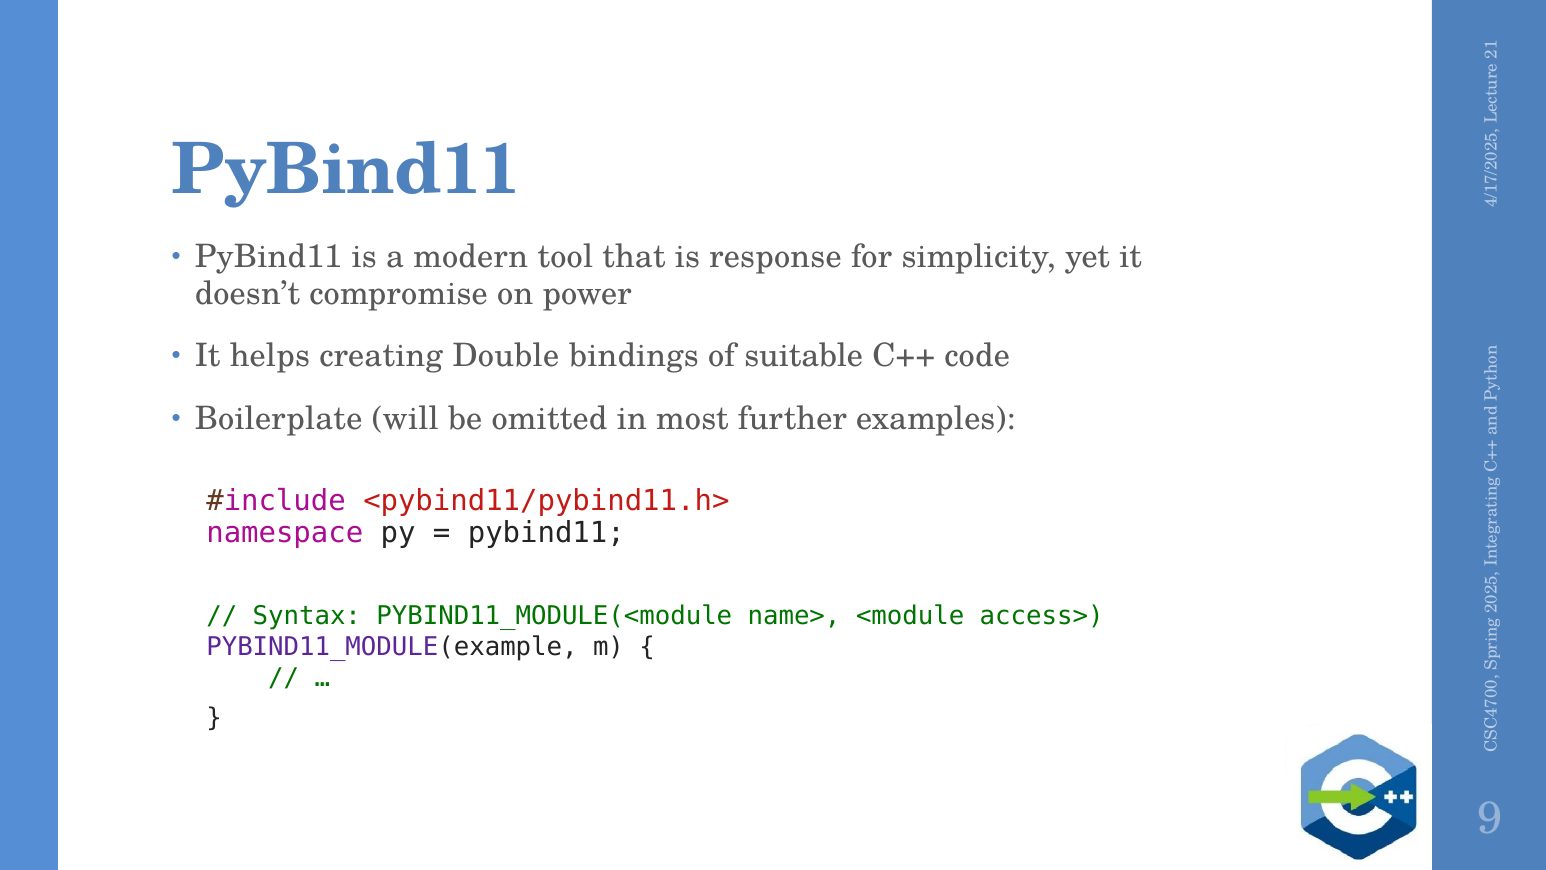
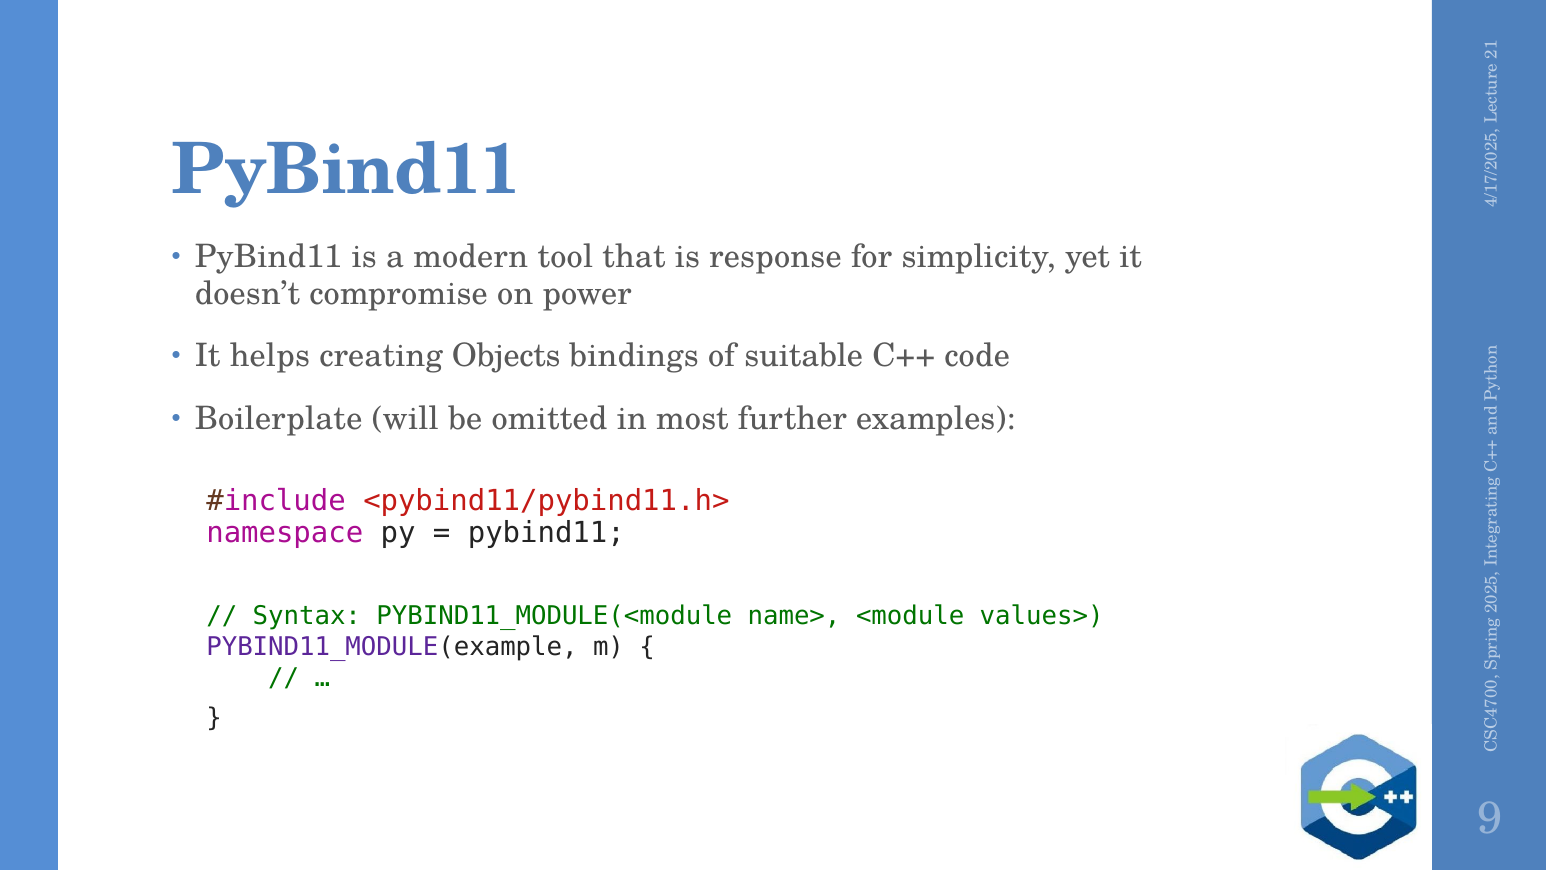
Double: Double -> Objects (506, 356)
access>: access> -> values> (1042, 616)
